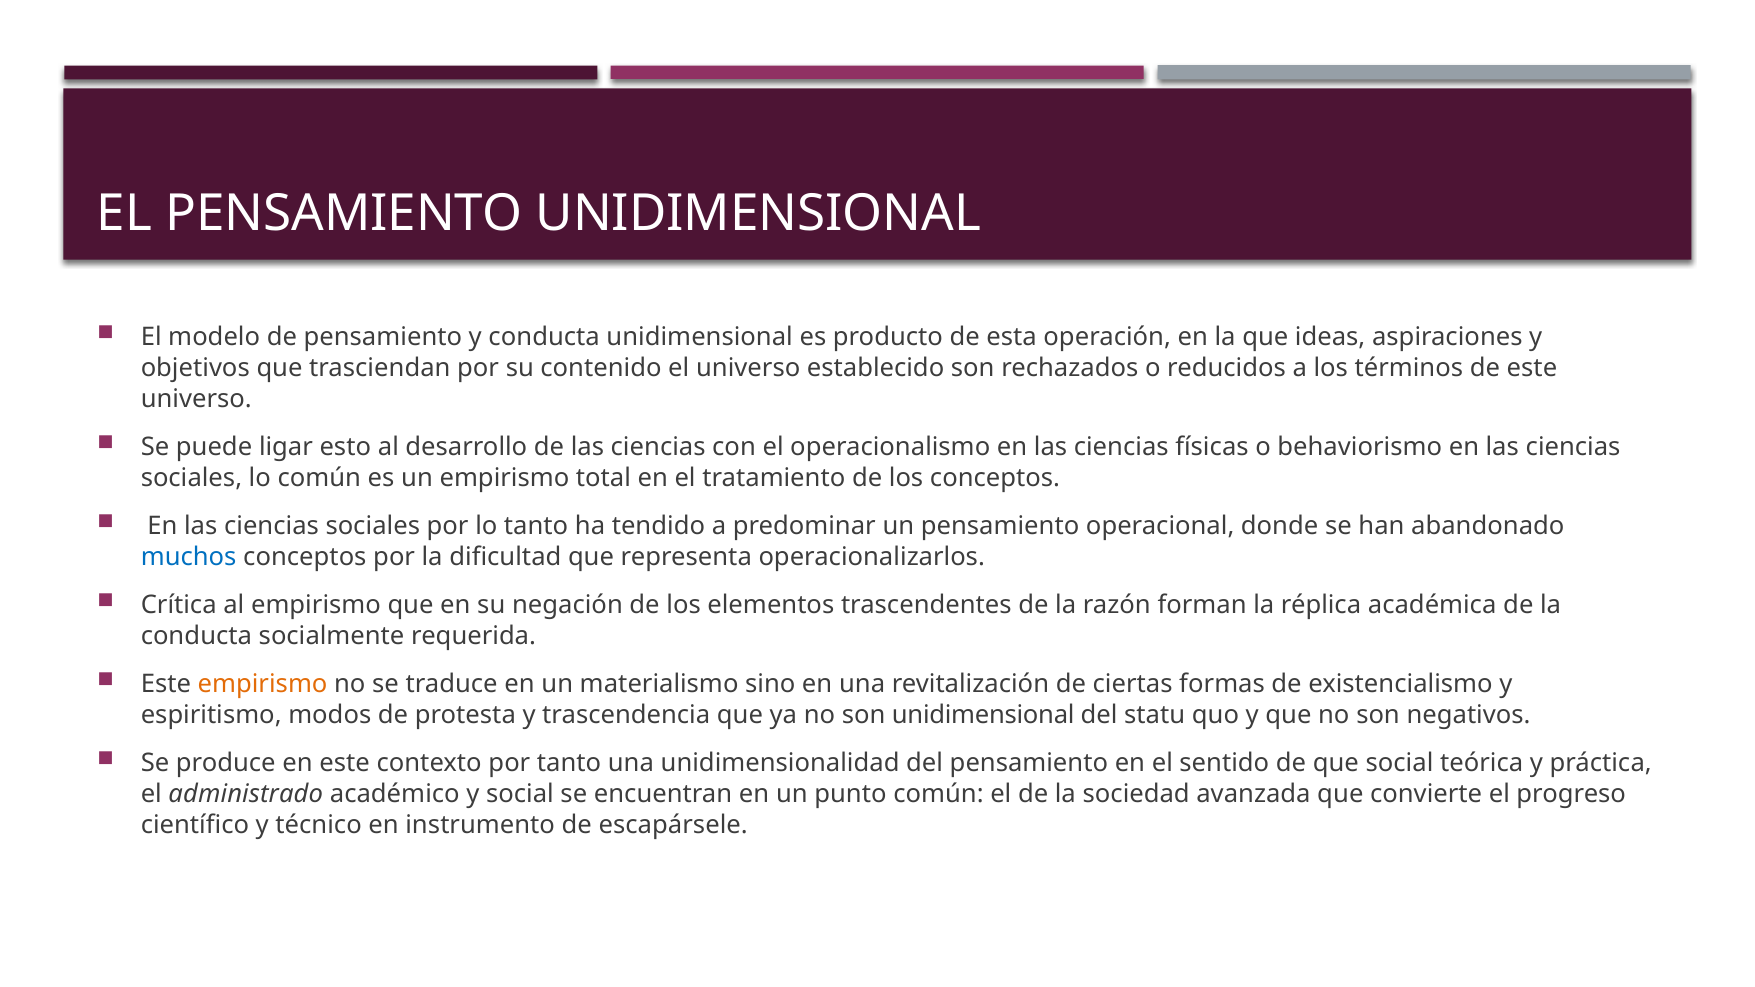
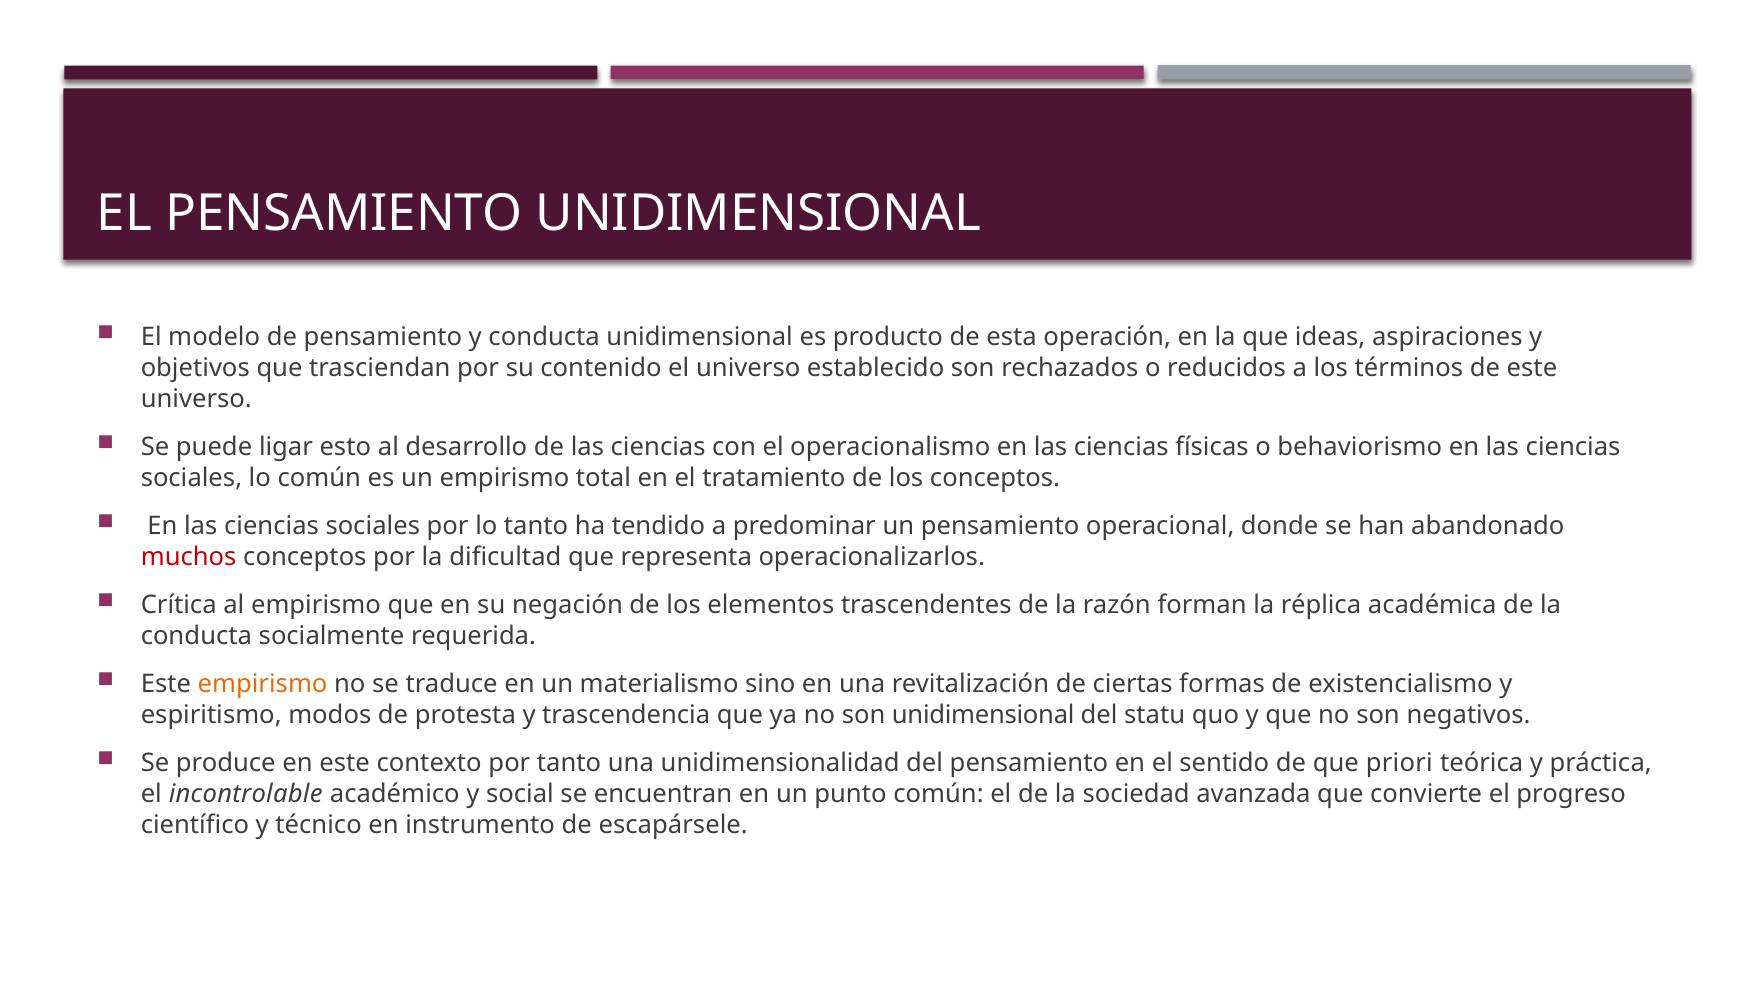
muchos colour: blue -> red (189, 557)
que social: social -> priori (1399, 763)
administrado: administrado -> incontrolable (246, 794)
